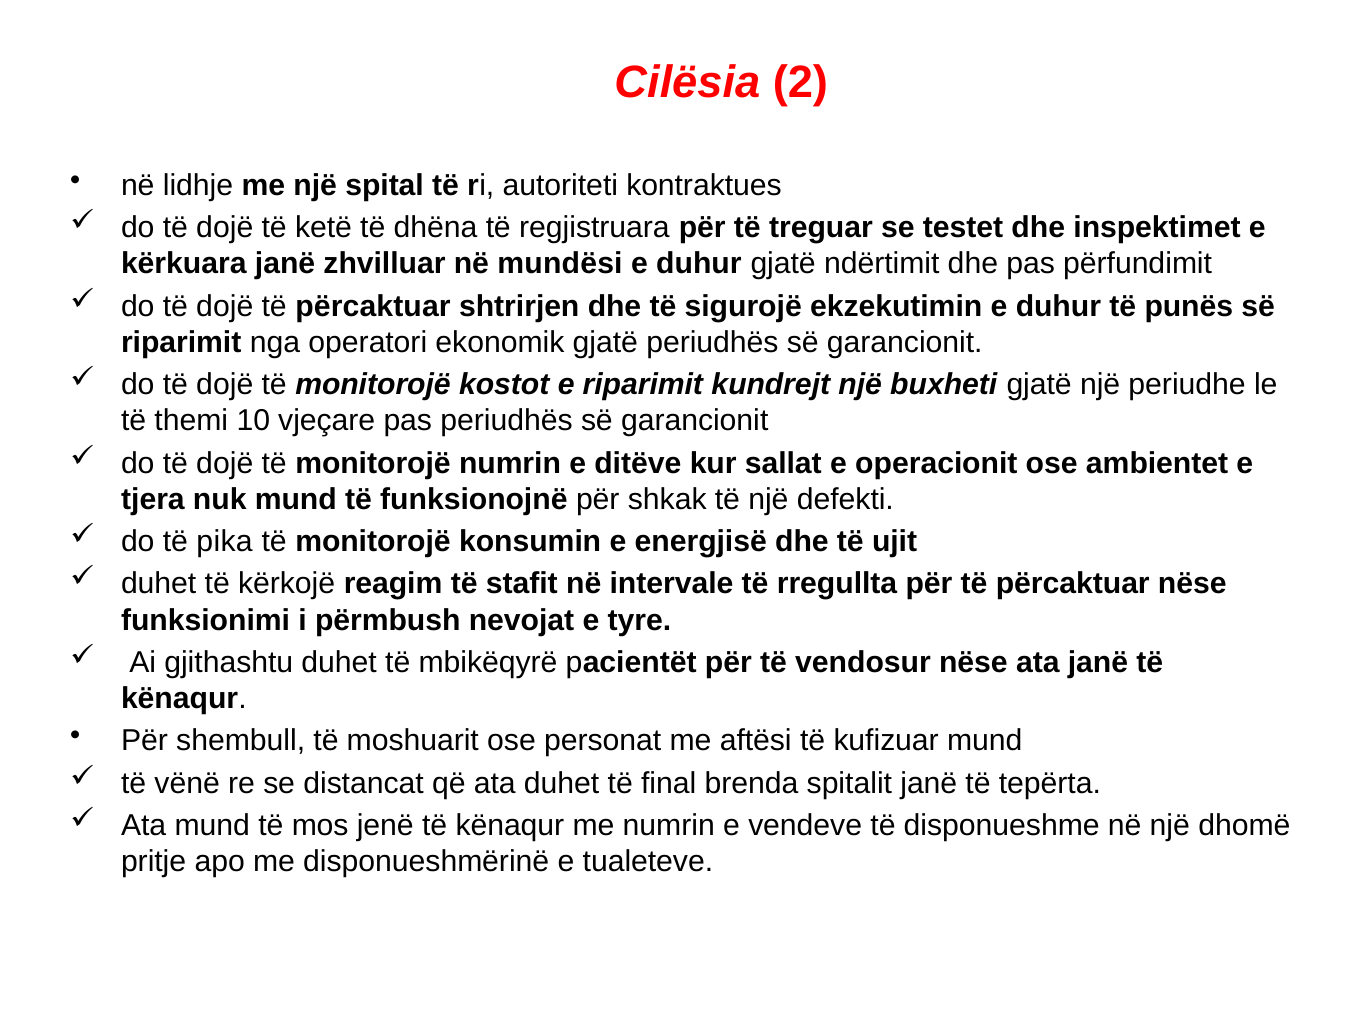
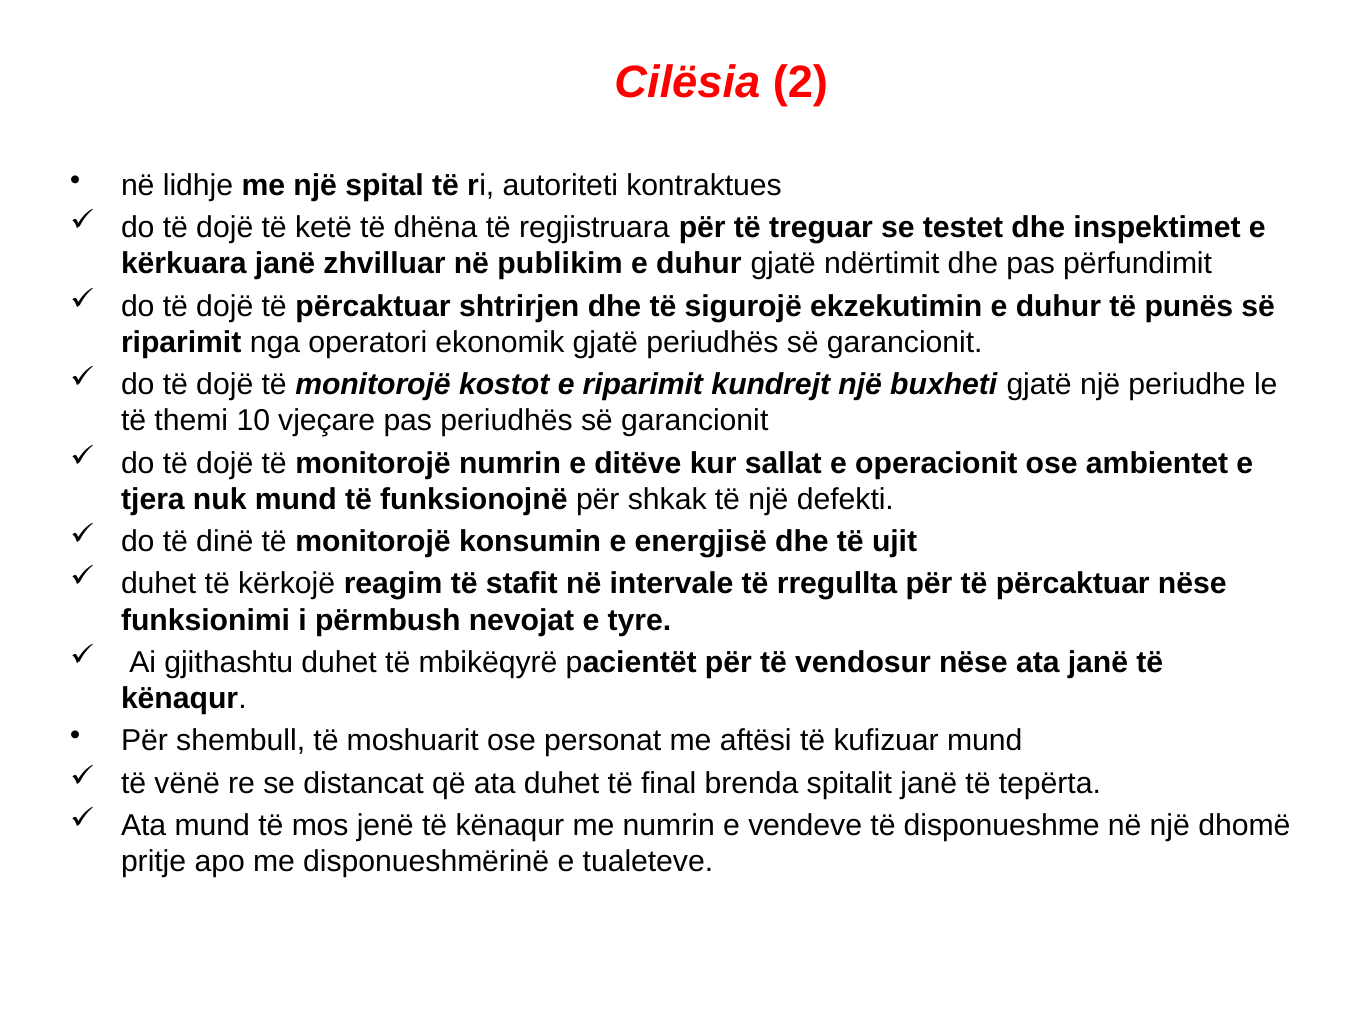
mundësi: mundësi -> publikim (560, 264)
pika: pika -> dinë (225, 542)
